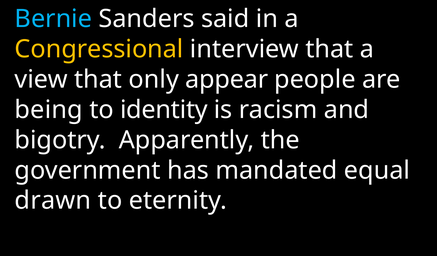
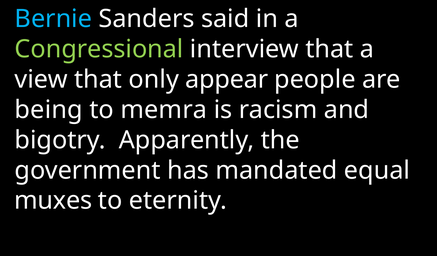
Congressional colour: yellow -> light green (99, 49)
identity: identity -> memra (164, 110)
drawn: drawn -> muxes (53, 201)
